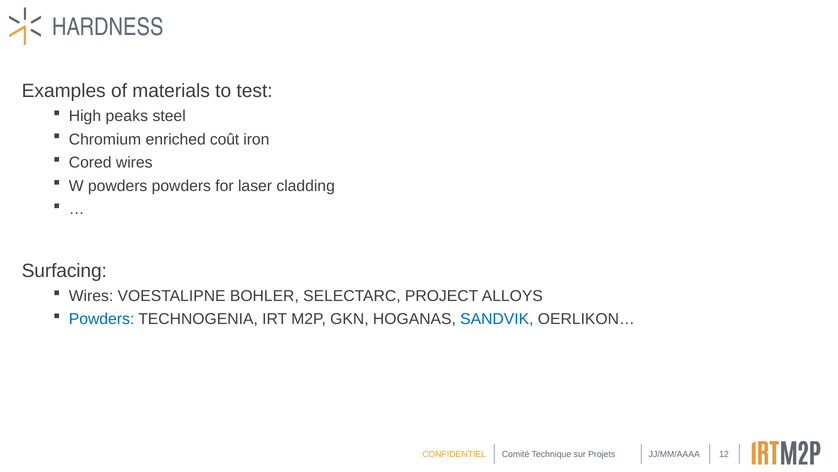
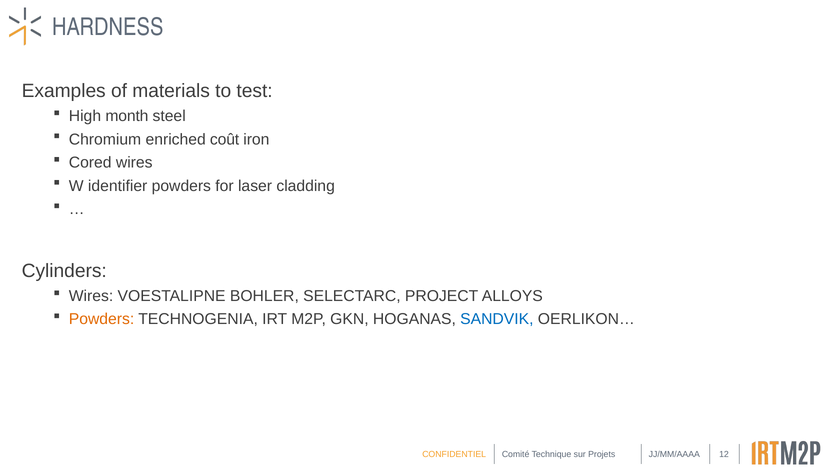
peaks: peaks -> month (127, 116)
W powders: powders -> identifier (118, 186)
Surfacing: Surfacing -> Cylinders (64, 271)
Powders colour: blue -> orange (102, 319)
